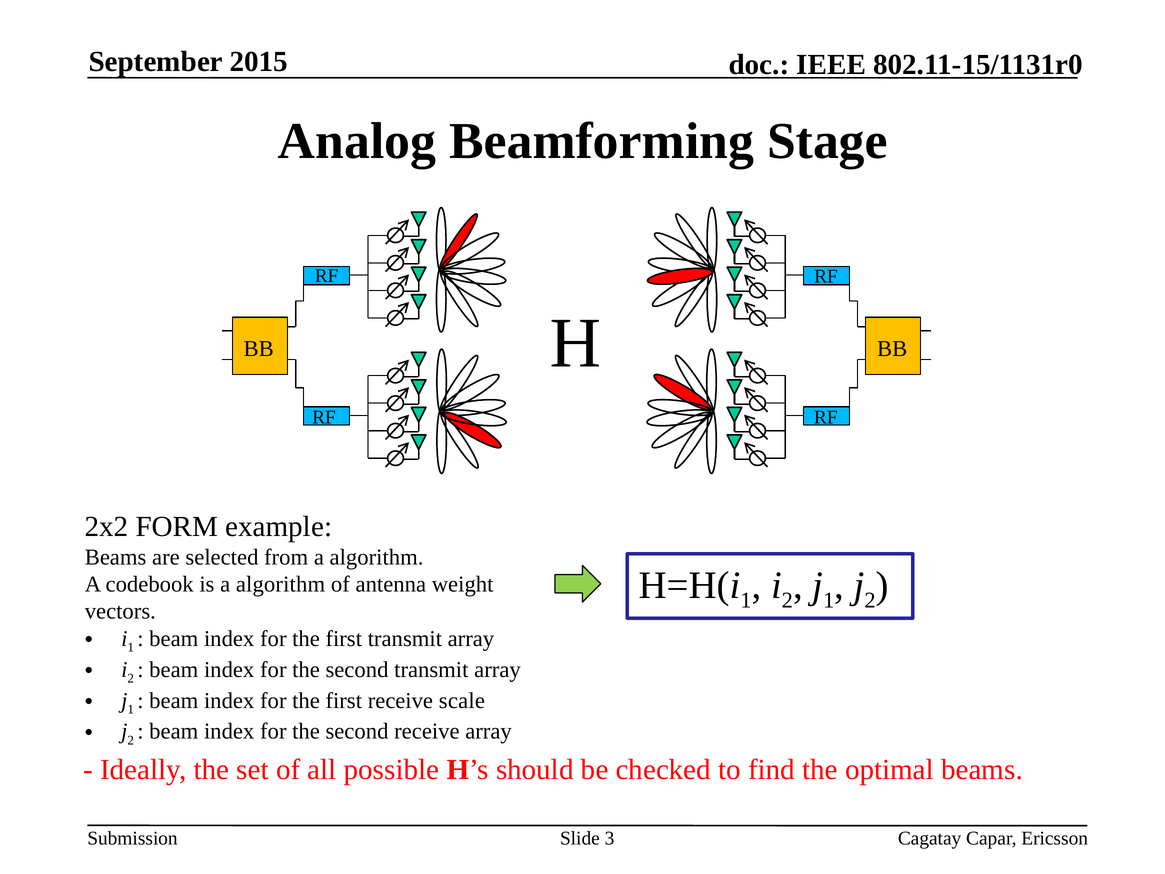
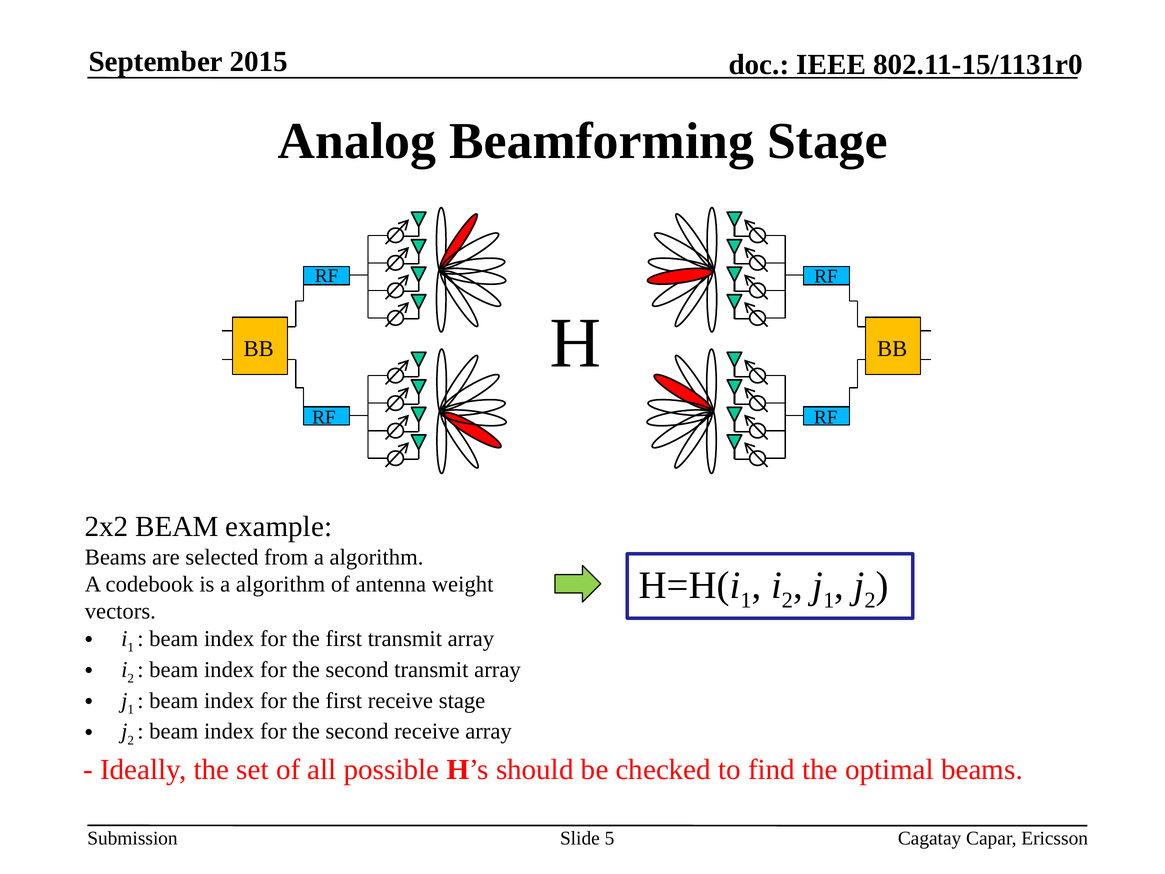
2x2 FORM: FORM -> BEAM (177, 526)
receive scale: scale -> stage (462, 700)
3: 3 -> 5 (610, 838)
